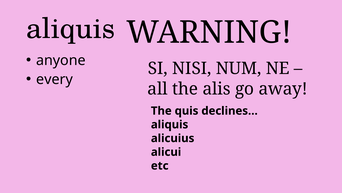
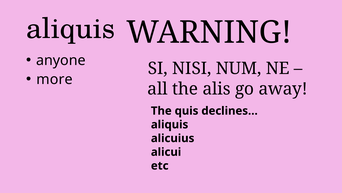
every: every -> more (54, 79)
